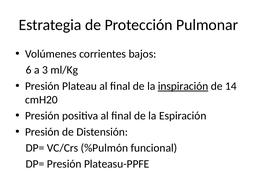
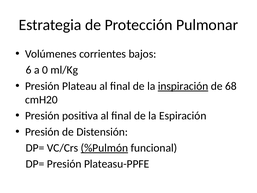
3: 3 -> 0 (45, 70)
14: 14 -> 68 (231, 86)
%Pulmón underline: none -> present (104, 148)
